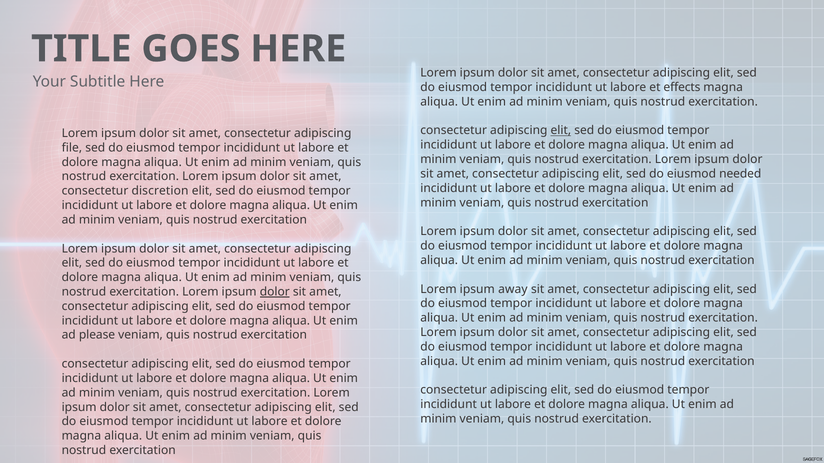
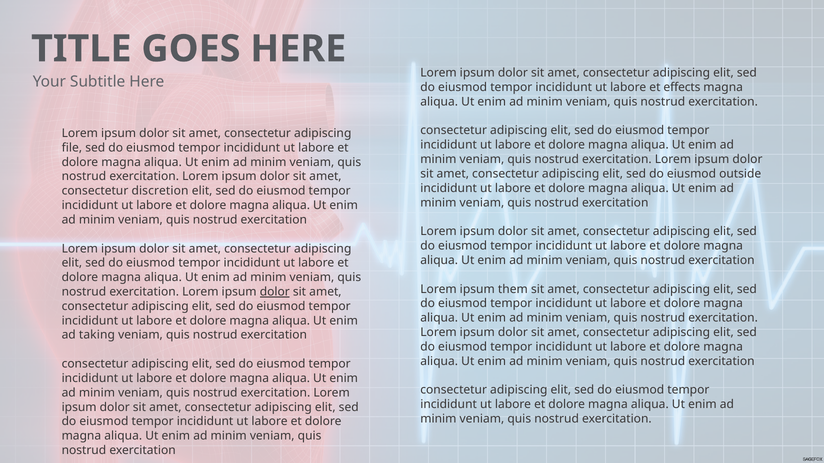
elit underline: present -> none (561, 131)
needed: needed -> outside (740, 174)
away: away -> them (513, 289)
please: please -> taking (97, 335)
